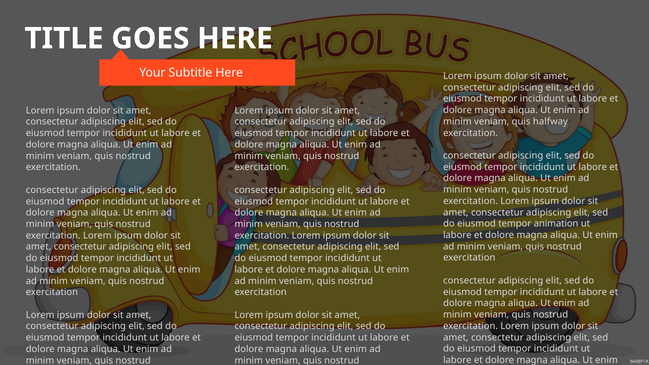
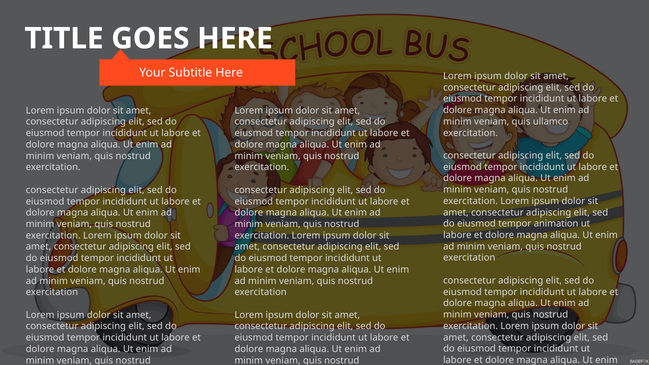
halfway: halfway -> ullamco (550, 122)
